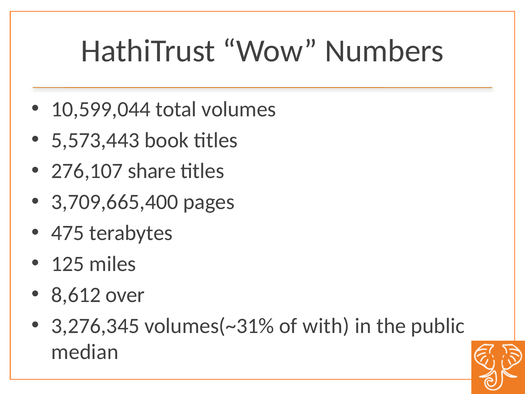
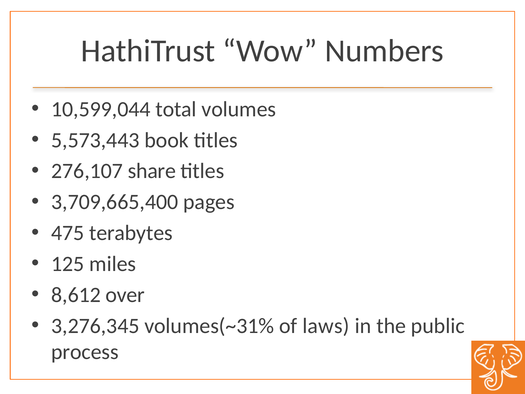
with: with -> laws (326, 326)
median: median -> process (85, 352)
